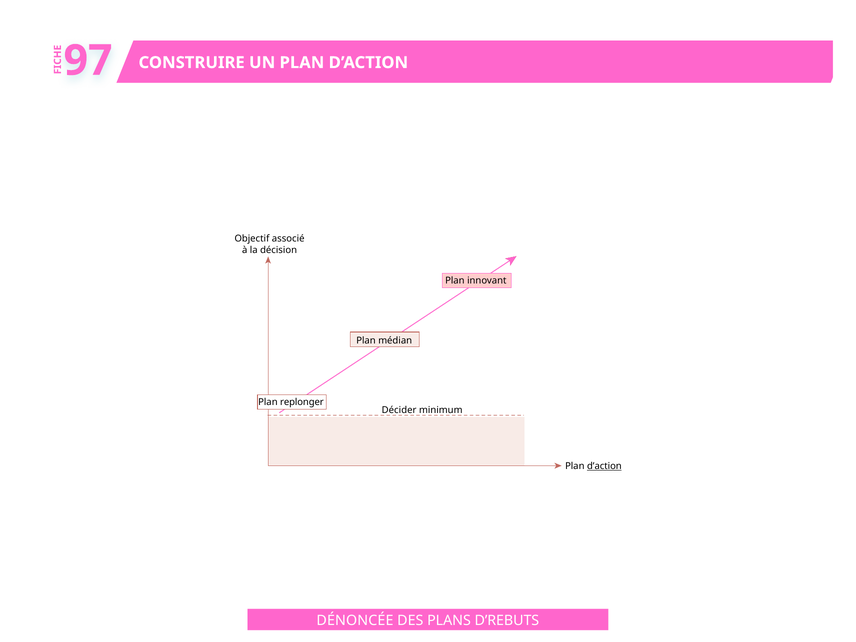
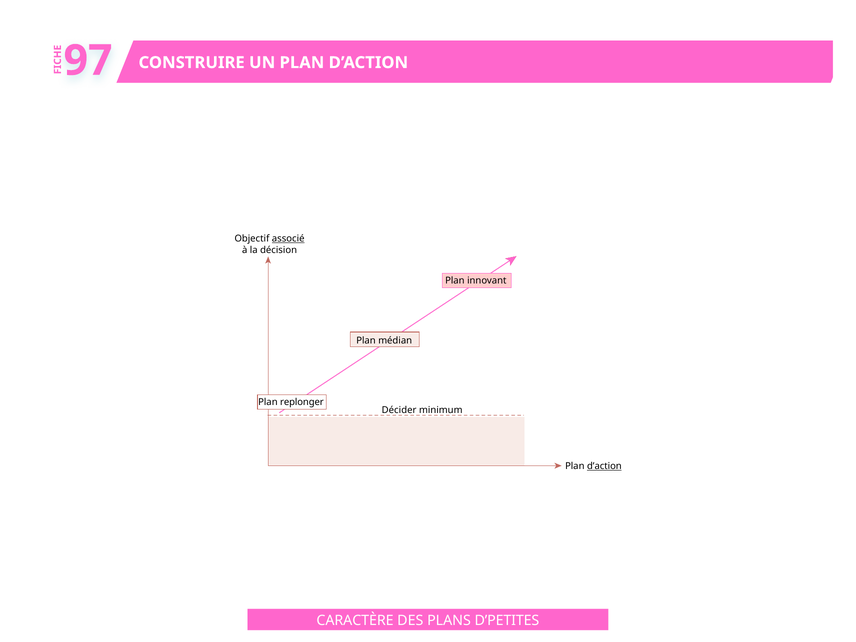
associé underline: none -> present (288, 239)
DÉNONCÉE: DÉNONCÉE -> CARACTÈRE (355, 621)
D’REBUTS: D’REBUTS -> D’PETITES (507, 621)
